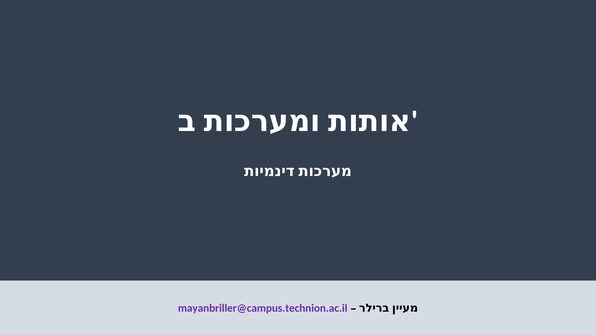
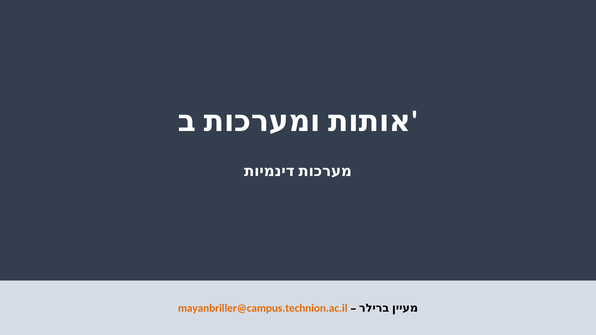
mayanbriller@campus.technion.ac.il colour: purple -> orange (263, 308)
